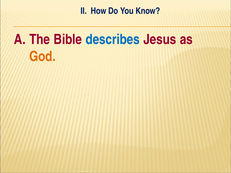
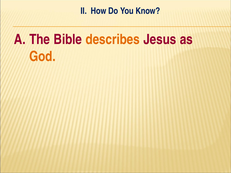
describes colour: blue -> orange (113, 40)
